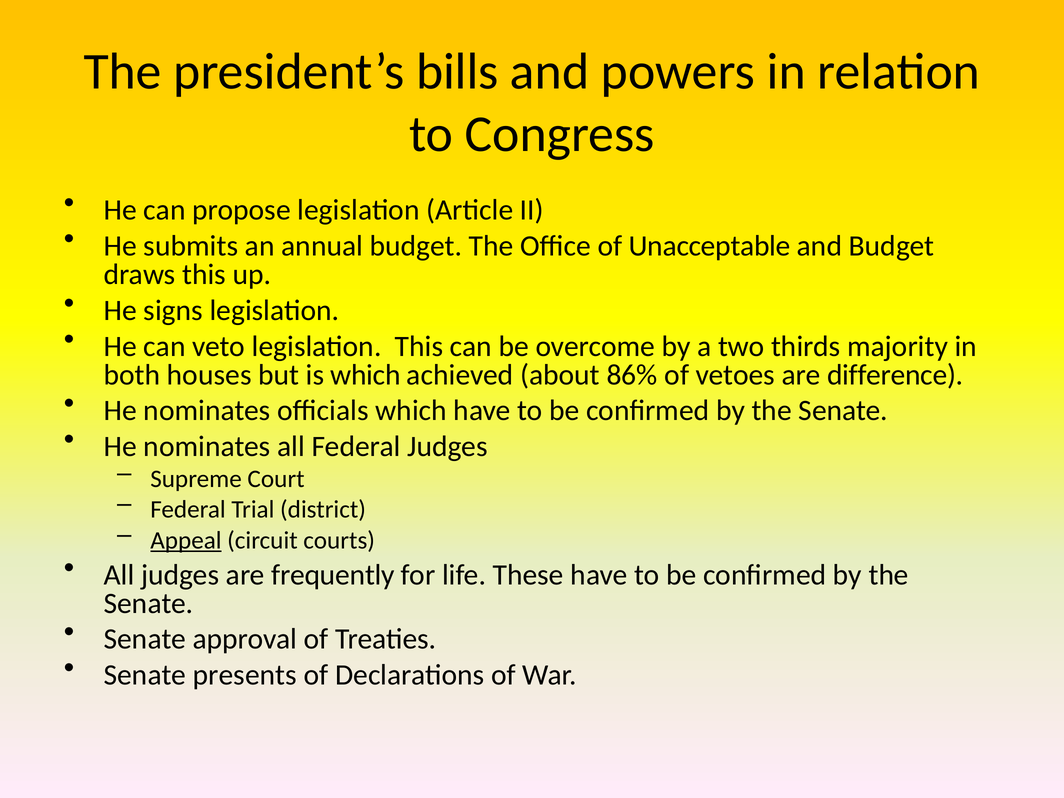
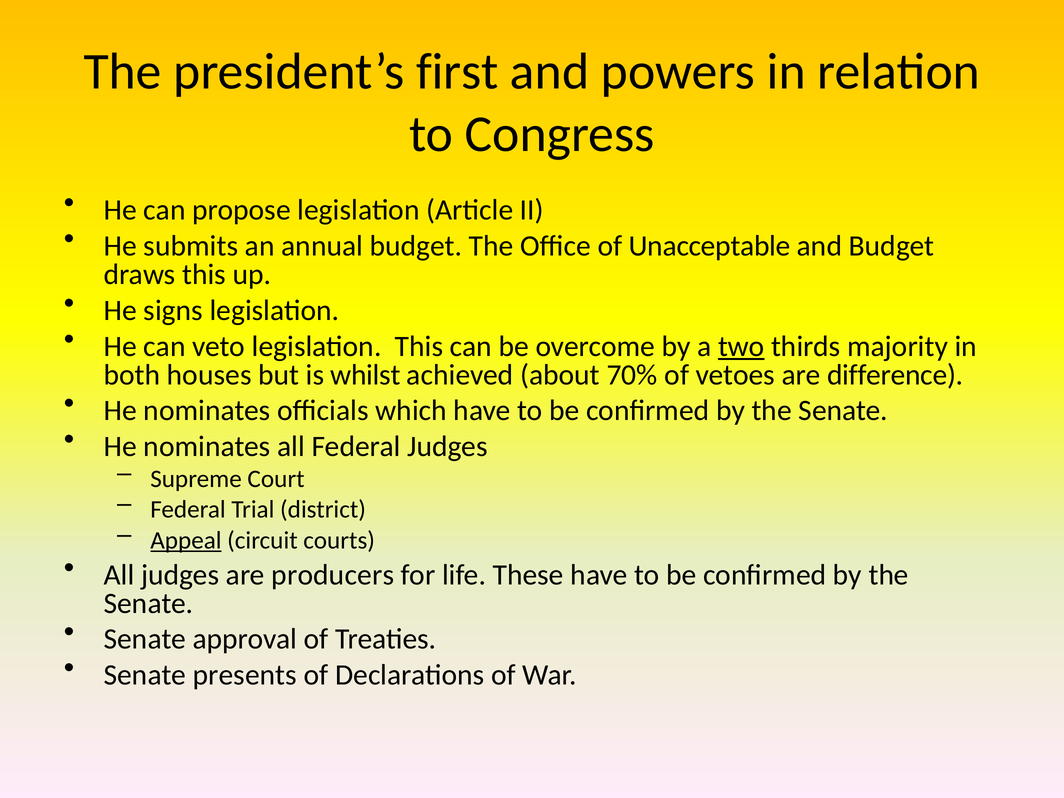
bills: bills -> first (457, 72)
two underline: none -> present (741, 346)
is which: which -> whilst (365, 375)
86%: 86% -> 70% (632, 375)
frequently: frequently -> producers (333, 575)
